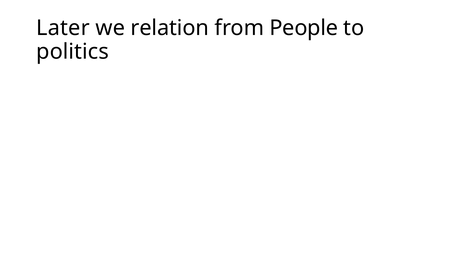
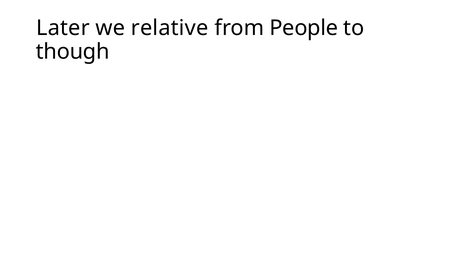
relation: relation -> relative (170, 28)
politics: politics -> though (73, 52)
